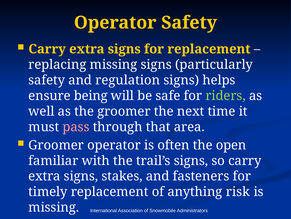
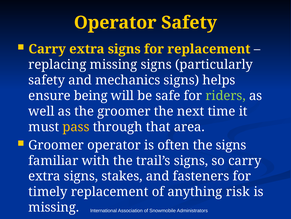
regulation: regulation -> mechanics (128, 80)
pass colour: pink -> yellow (76, 127)
the open: open -> signs (231, 145)
